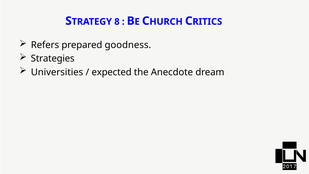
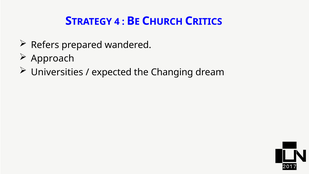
8: 8 -> 4 (117, 22)
goodness: goodness -> wandered (128, 45)
Strategies: Strategies -> Approach (53, 58)
Anecdote: Anecdote -> Changing (172, 72)
